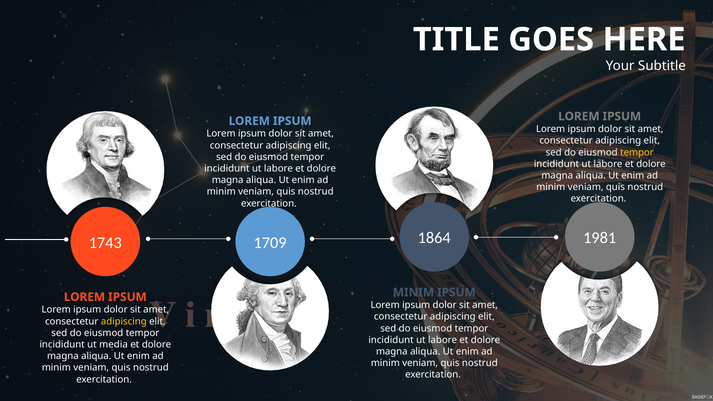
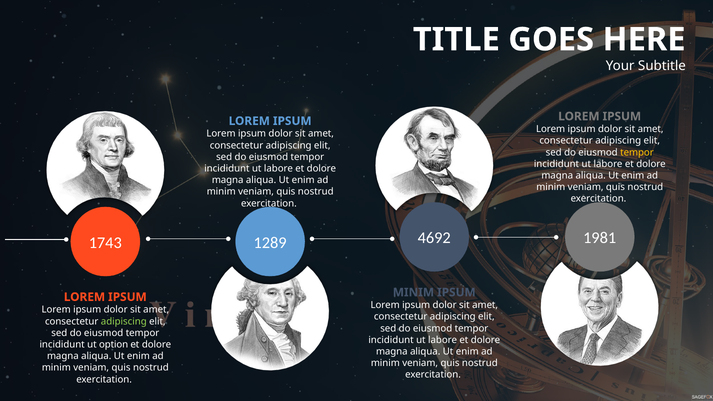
1864: 1864 -> 4692 (434, 238)
1709: 1709 -> 1289 (270, 243)
adipiscing colour: yellow -> light green (124, 321)
media: media -> option (114, 345)
